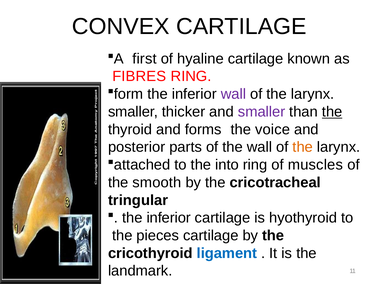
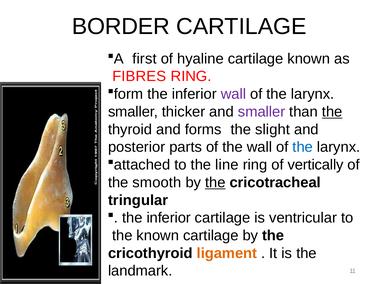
CONVEX: CONVEX -> BORDER (121, 27)
voice: voice -> slight (273, 130)
the colour: orange -> blue (303, 147)
into: into -> line (227, 165)
muscles: muscles -> vertically (316, 165)
the underline: none -> present (215, 183)
hyothyroid: hyothyroid -> ventricular (303, 218)
the pieces: pieces -> known (158, 236)
ligament colour: blue -> orange (227, 253)
